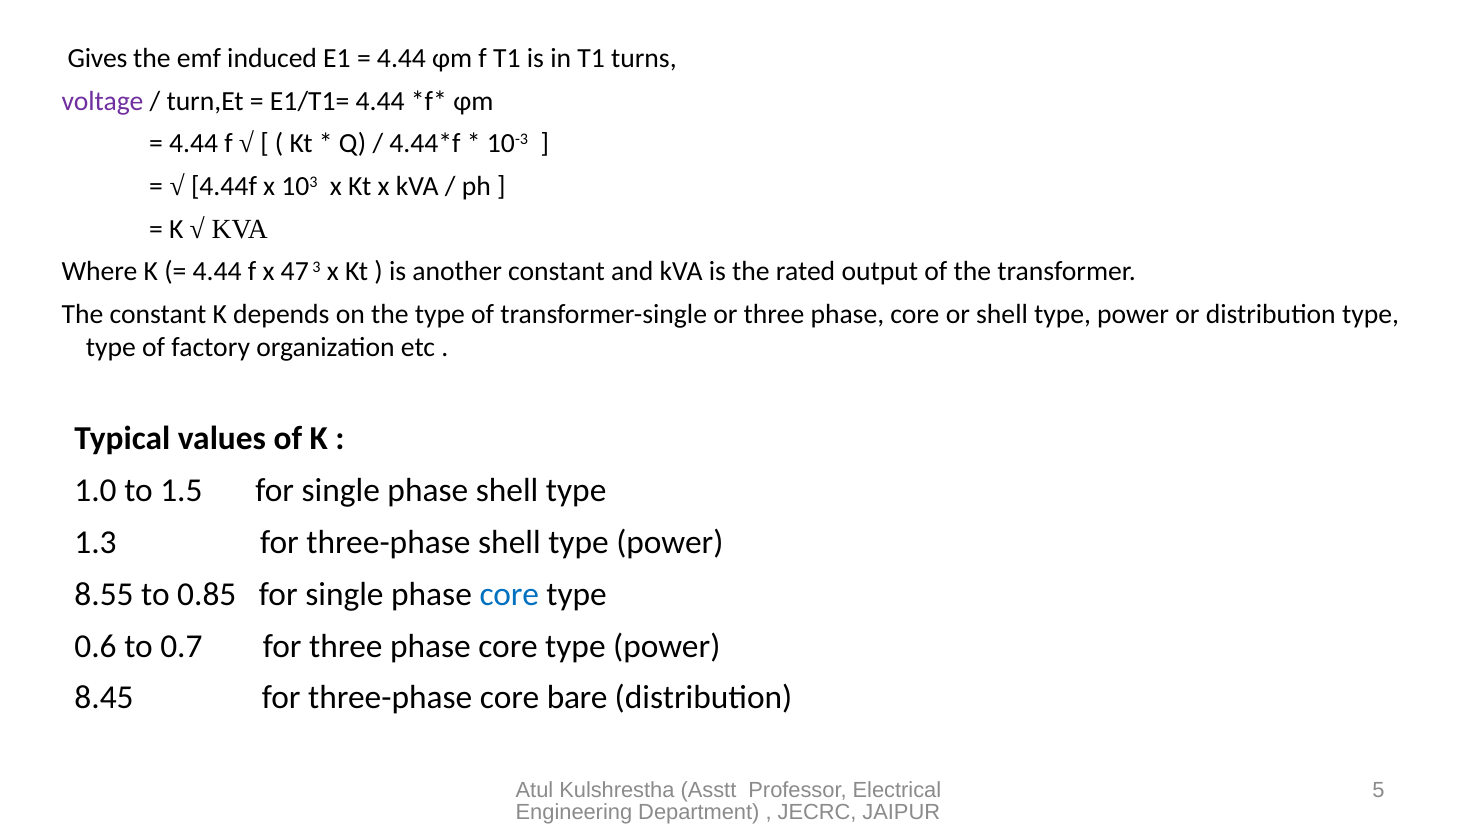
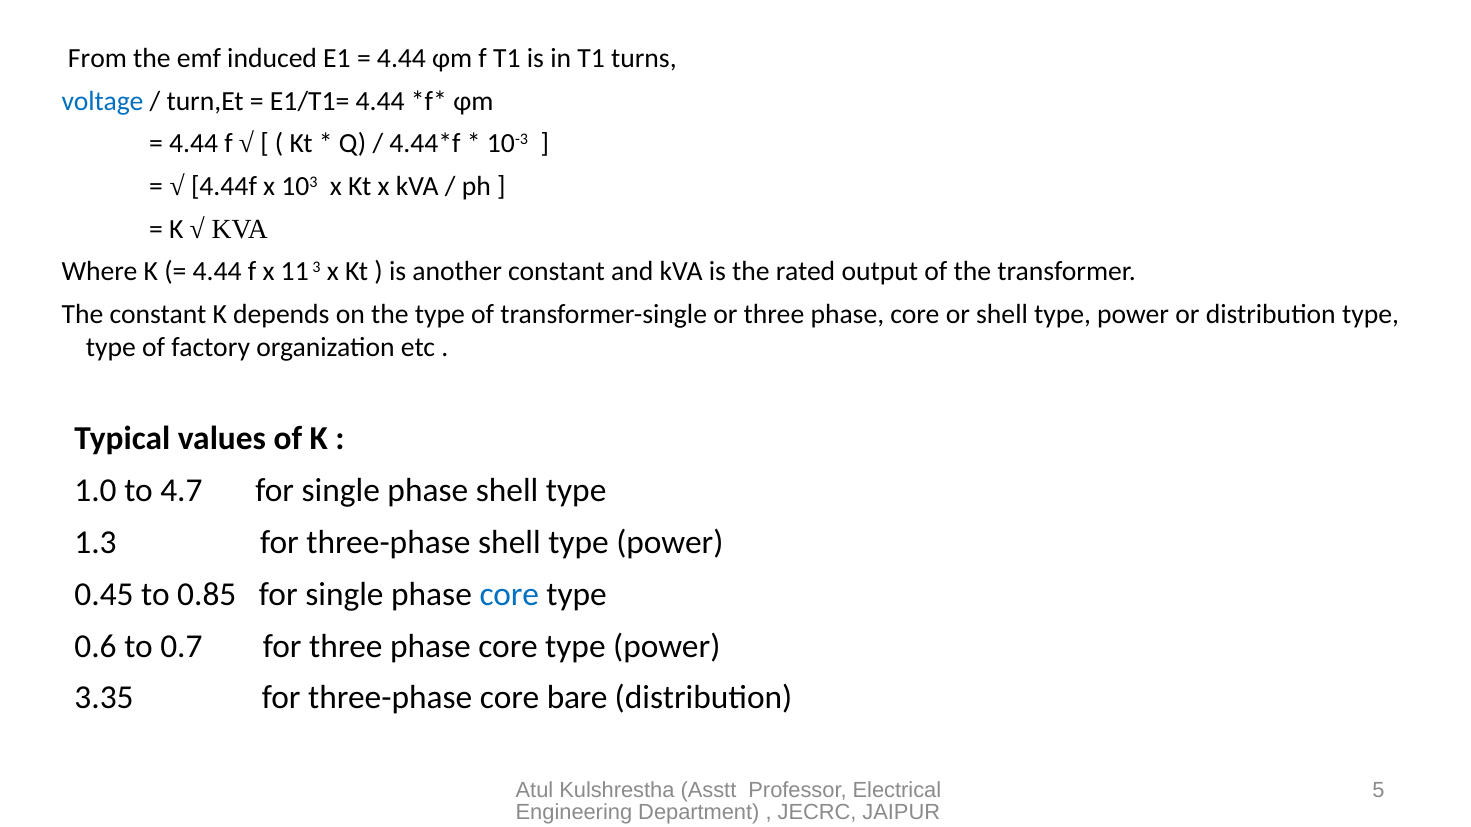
Gives: Gives -> From (97, 58)
voltage colour: purple -> blue (103, 101)
47: 47 -> 11 (295, 272)
1.5: 1.5 -> 4.7 (181, 491)
8.55: 8.55 -> 0.45 (104, 594)
8.45: 8.45 -> 3.35 (104, 698)
